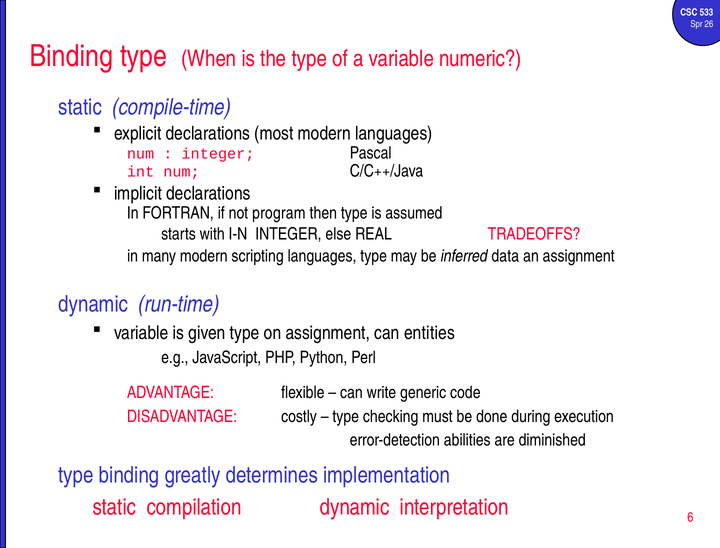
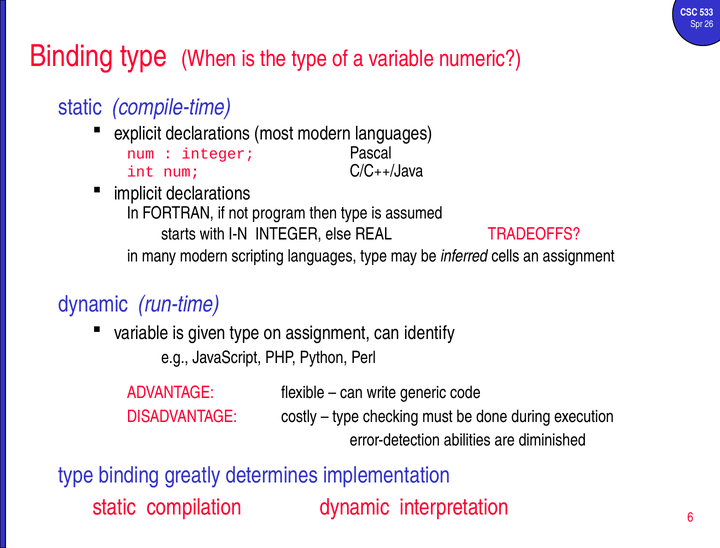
data: data -> cells (505, 256)
entities: entities -> identify (430, 333)
